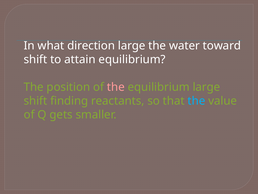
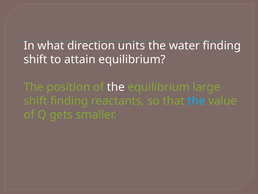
direction large: large -> units (132, 45)
water toward: toward -> finding (222, 45)
the colour: pink -> white (116, 87)
